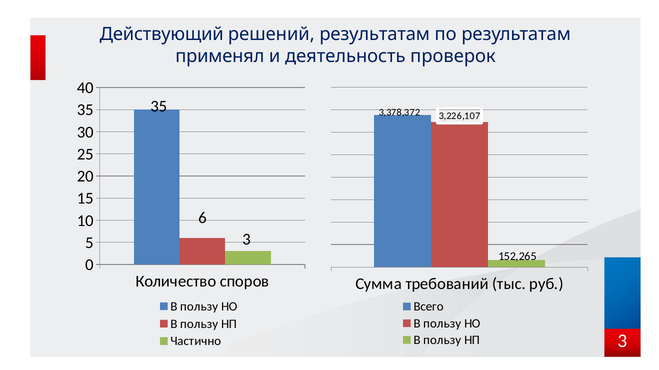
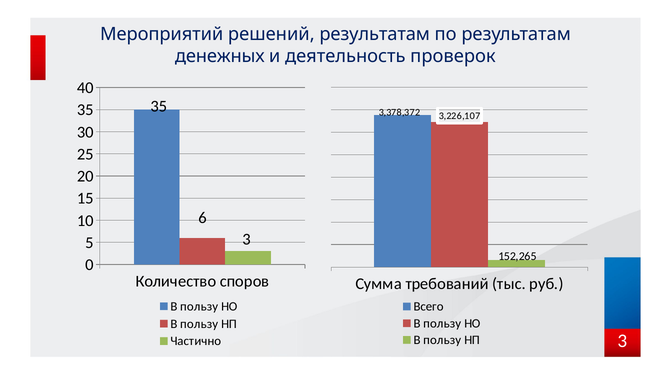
Действующий: Действующий -> Мероприятий (162, 34)
применял: применял -> денежных (220, 56)
